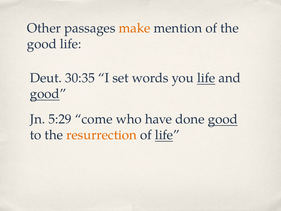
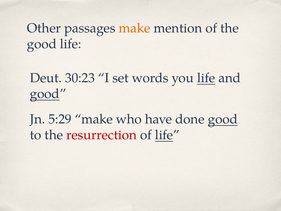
30:35: 30:35 -> 30:23 (80, 78)
5:29 come: come -> make (94, 119)
resurrection colour: orange -> red (102, 135)
